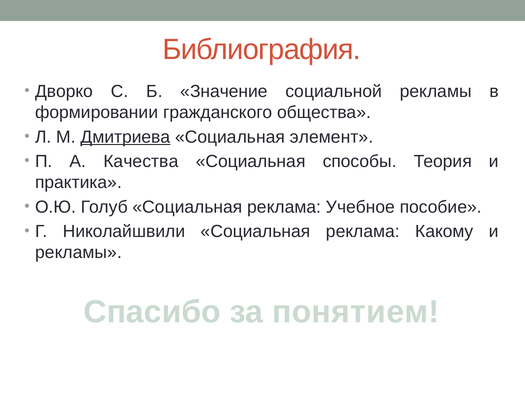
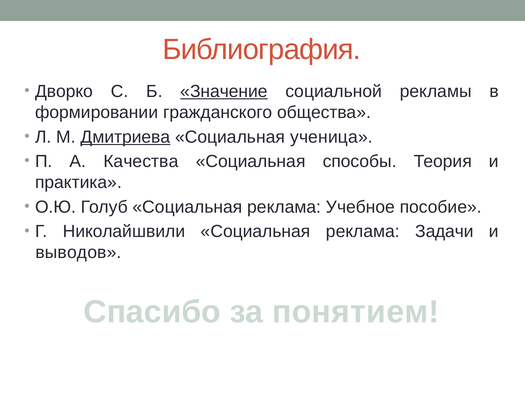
Значение underline: none -> present (224, 91)
элемент: элемент -> ученица (331, 137)
Какому: Какому -> Задачи (444, 231)
рекламы: рекламы -> выводов (78, 252)
